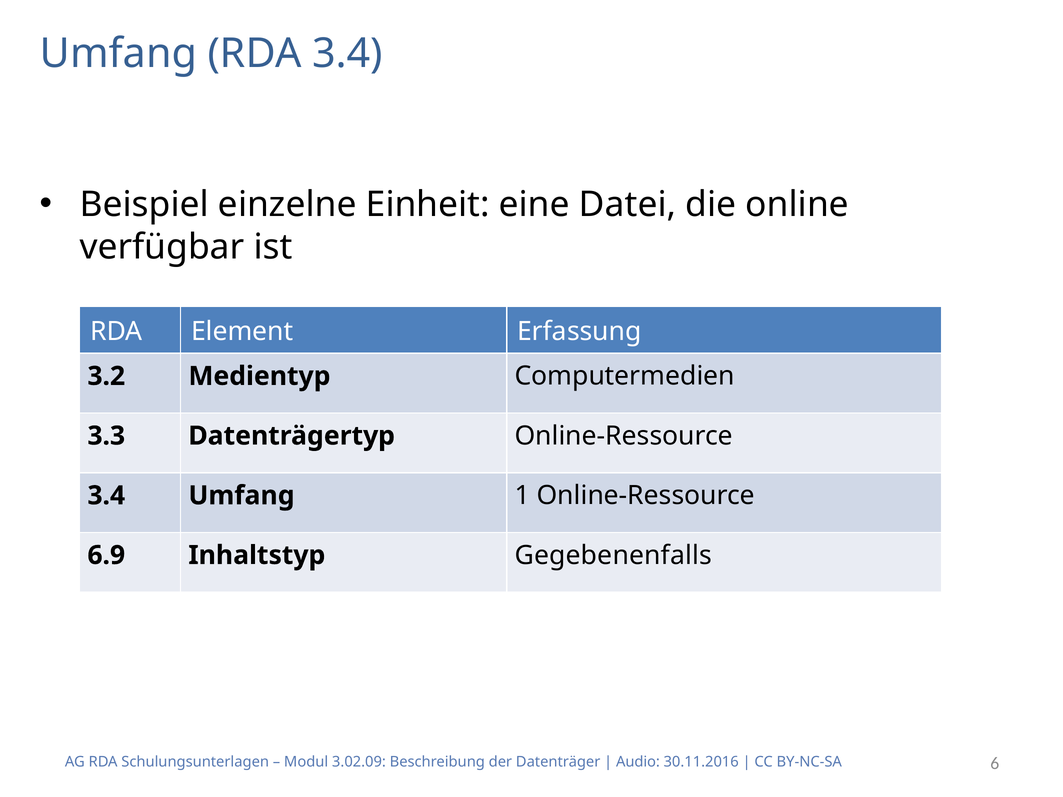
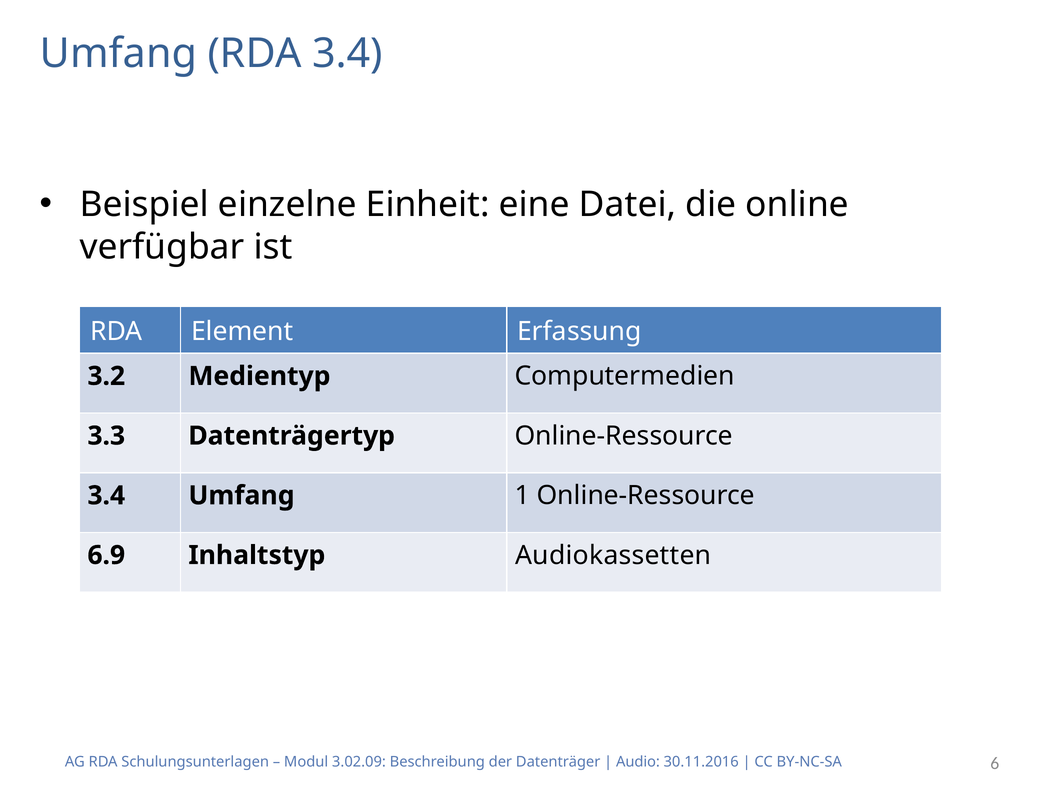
Gegebenenfalls: Gegebenenfalls -> Audiokassetten (613, 555)
